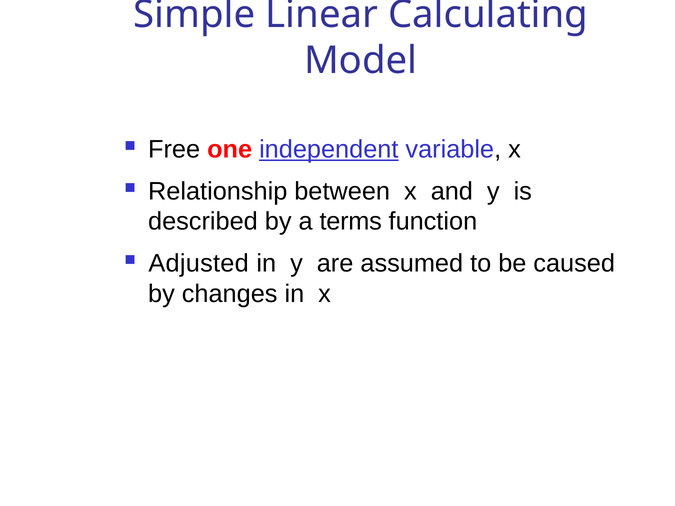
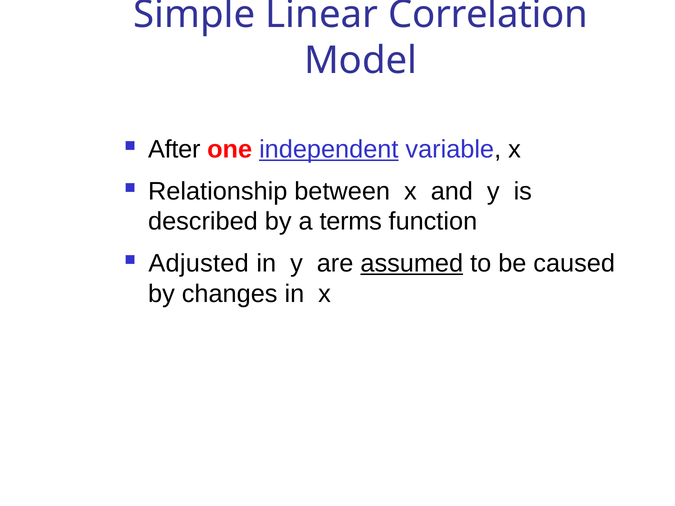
Calculating: Calculating -> Correlation (488, 15)
Free: Free -> After (174, 149)
assumed underline: none -> present (412, 264)
